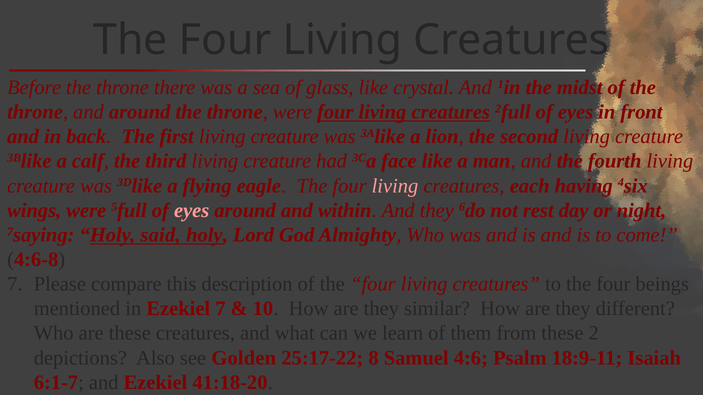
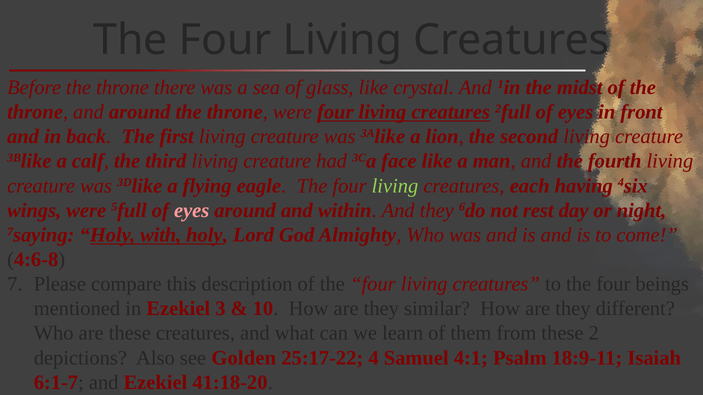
living colour: pink -> light green (395, 186)
said: said -> with (161, 235)
Ezekiel 7: 7 -> 3 (220, 309)
8: 8 -> 4 (374, 358)
4:6: 4:6 -> 4:1 (471, 358)
